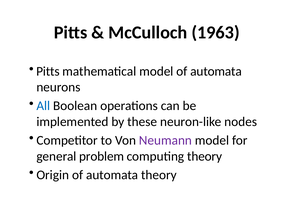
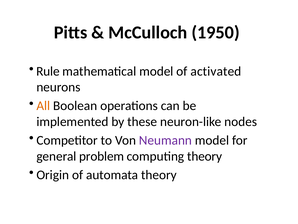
1963: 1963 -> 1950 (216, 32)
Pitts: Pitts -> Rule (48, 71)
model of automata: automata -> activated (216, 71)
All colour: blue -> orange (43, 106)
